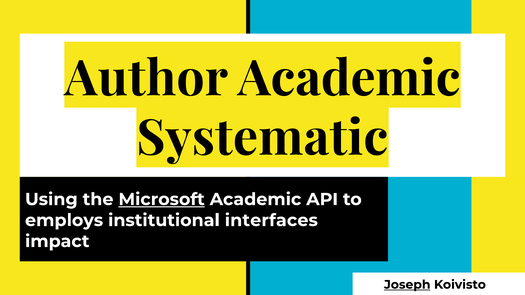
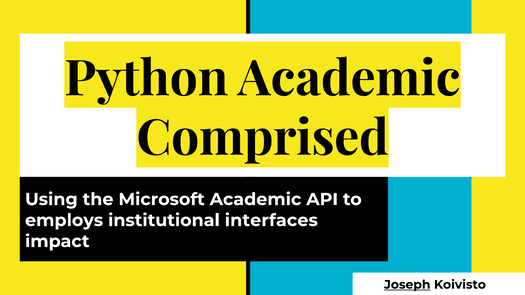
Author: Author -> Python (146, 79)
Systematic: Systematic -> Comprised (263, 139)
Microsoft underline: present -> none (162, 200)
